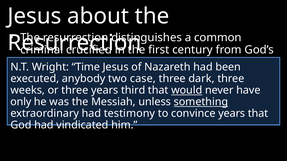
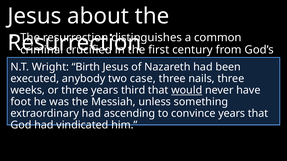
Time: Time -> Birth (86, 67)
dark: dark -> nails (202, 79)
only: only -> foot (21, 102)
something underline: present -> none (201, 102)
testimony: testimony -> ascending (130, 114)
